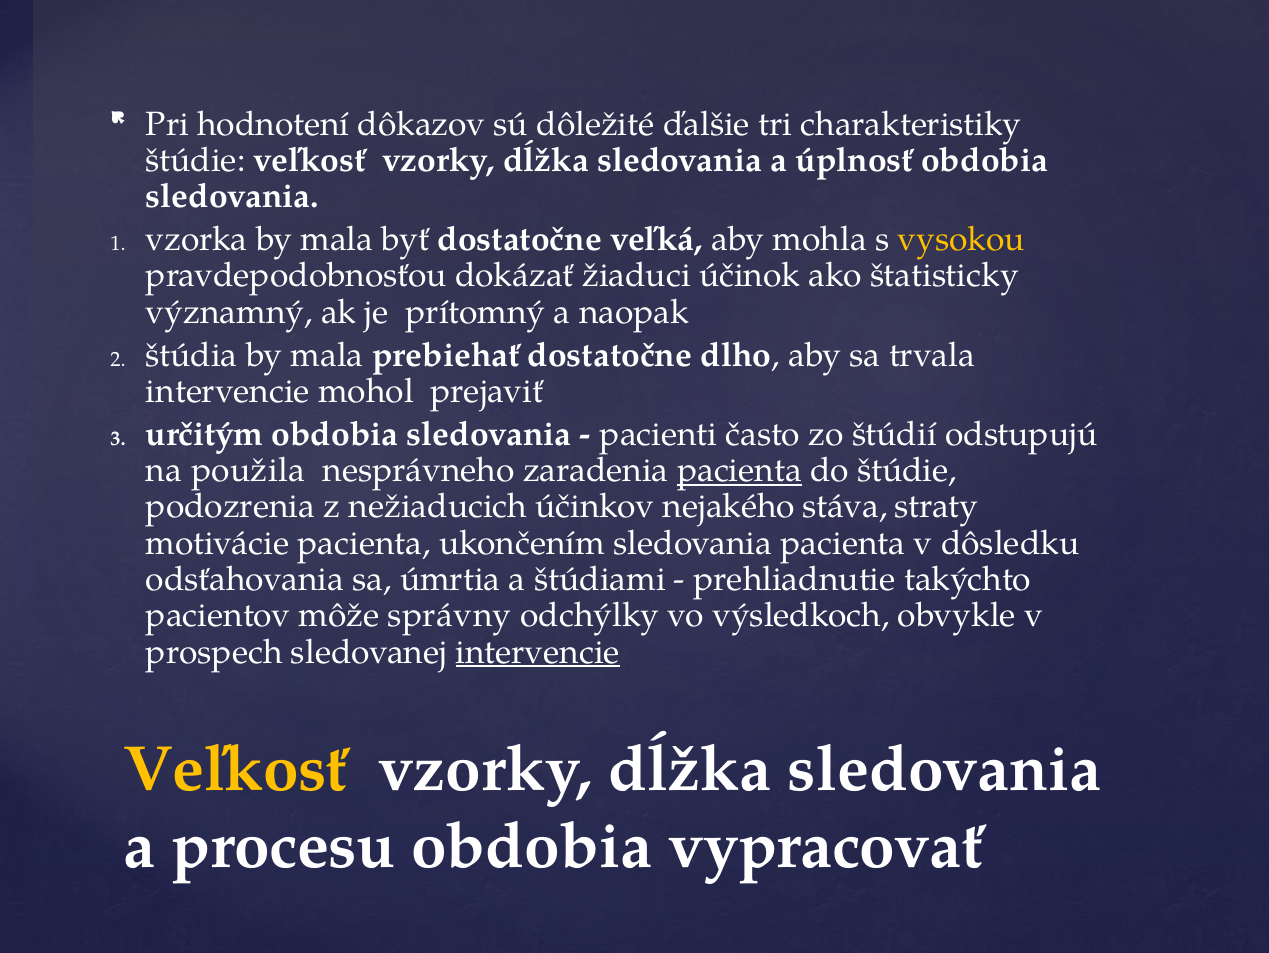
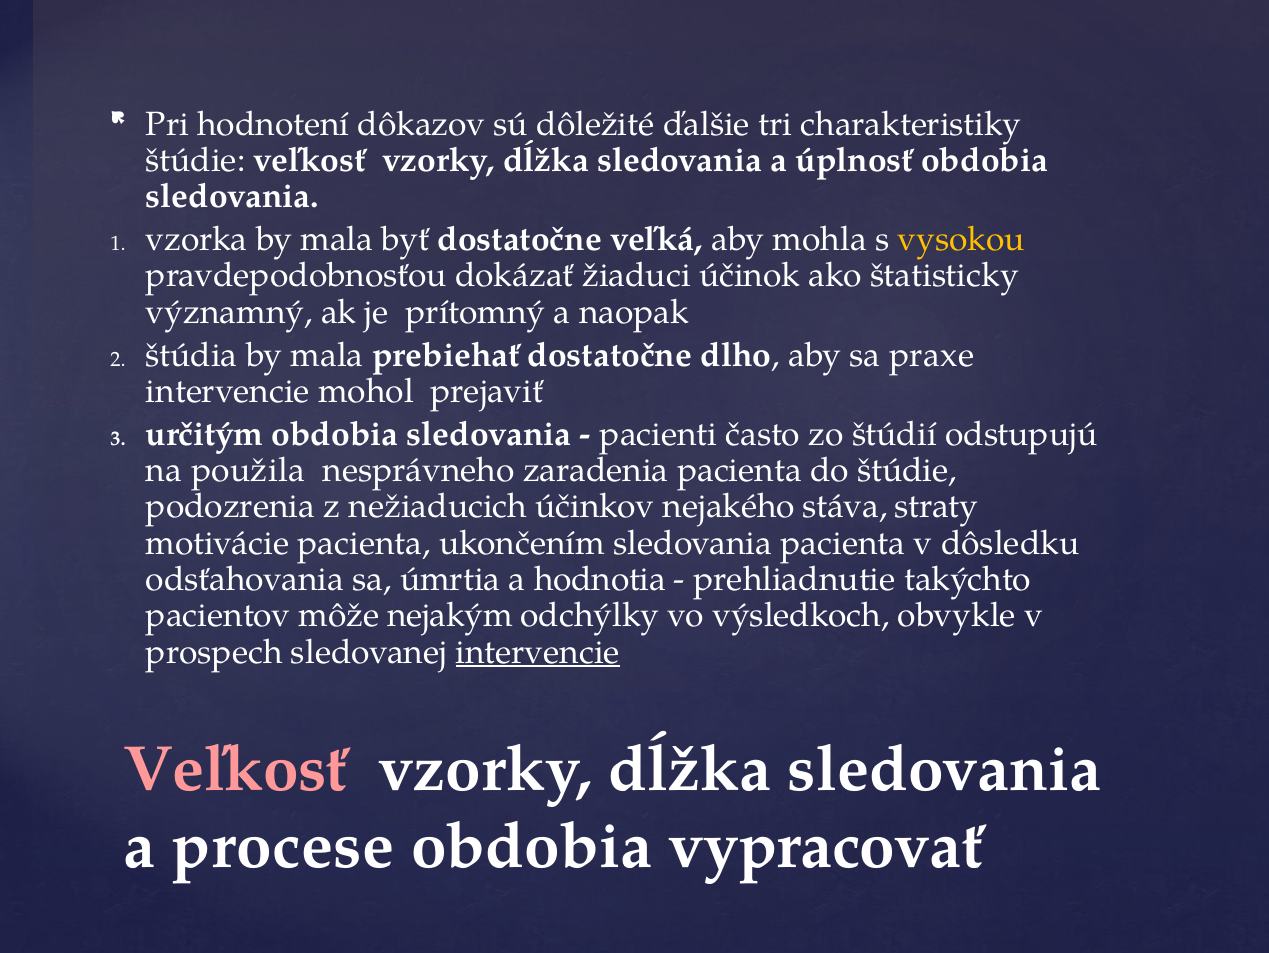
trvala: trvala -> praxe (932, 355)
pacienta underline: present -> none (740, 470)
štúdiami: štúdiami -> hodnotia (600, 579)
správny: správny -> nejakým (450, 615)
Veľkosť colour: yellow -> pink (235, 769)
procesu: procesu -> procese (283, 846)
